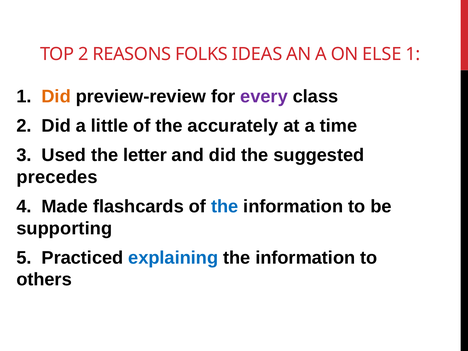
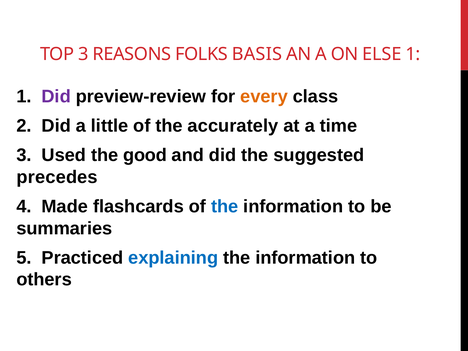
TOP 2: 2 -> 3 (83, 54)
IDEAS: IDEAS -> BASIS (257, 54)
Did colour: orange -> purple (56, 96)
every colour: purple -> orange (264, 96)
letter: letter -> good (145, 155)
supporting: supporting -> summaries (64, 228)
